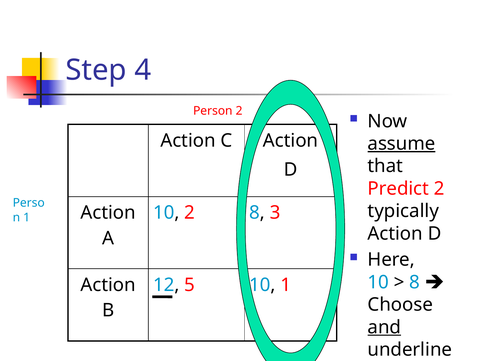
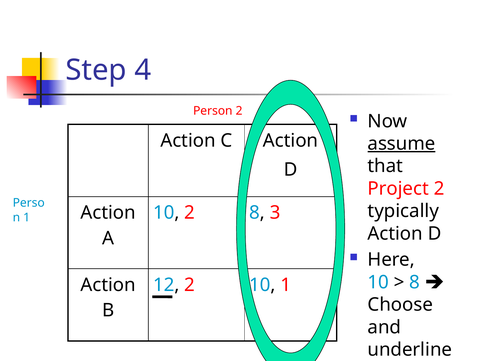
Predict: Predict -> Project (398, 188)
5: 5 -> 2 (190, 285)
and underline: present -> none (384, 327)
